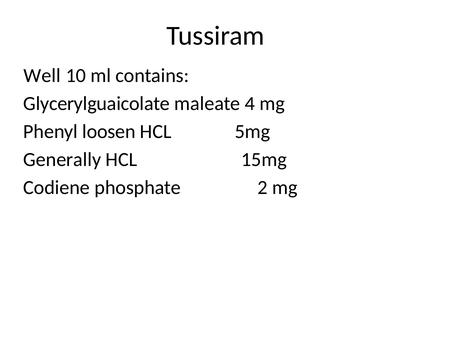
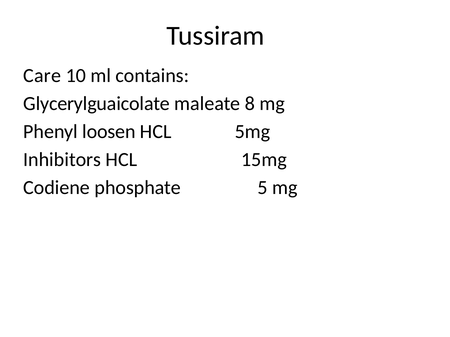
Well: Well -> Care (42, 76)
4: 4 -> 8 (250, 104)
Generally: Generally -> Inhibitors (62, 160)
2: 2 -> 5 (263, 188)
